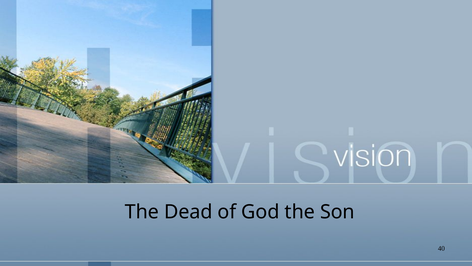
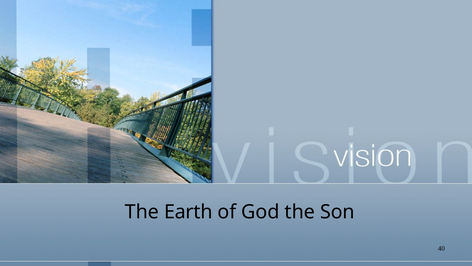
Dead: Dead -> Earth (188, 211)
